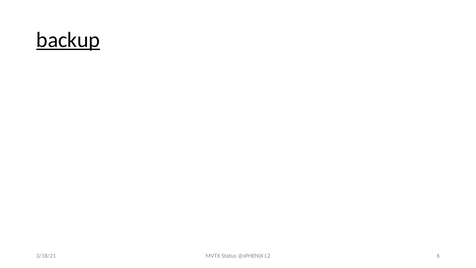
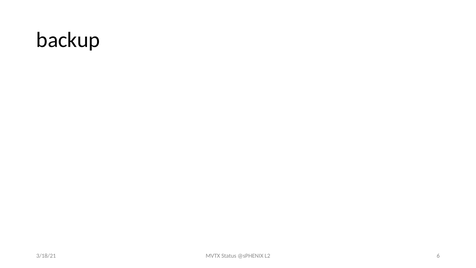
backup underline: present -> none (68, 40)
